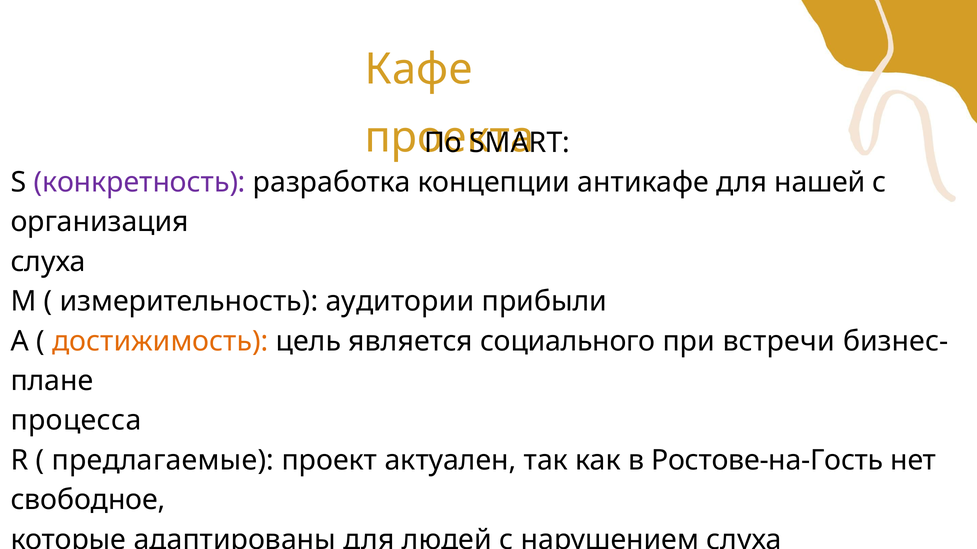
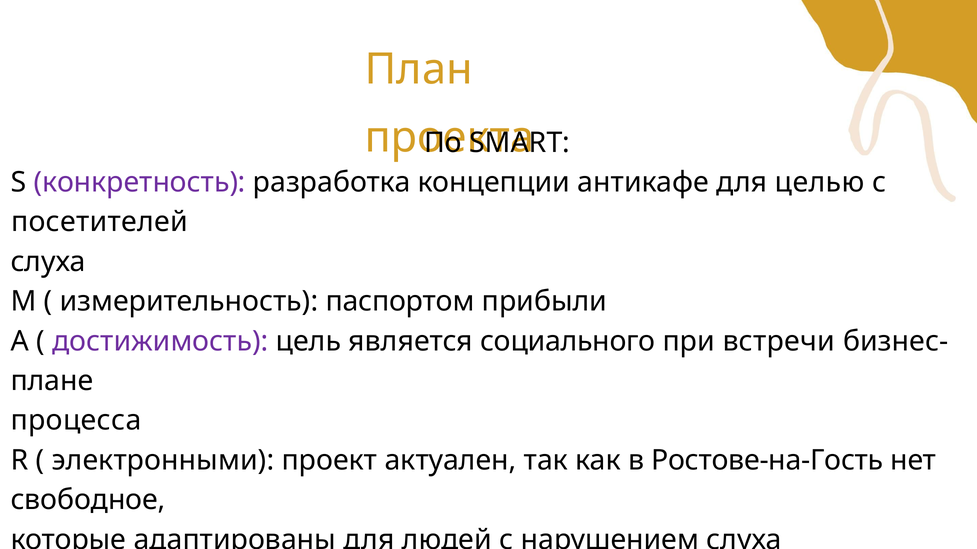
Кафе: Кафе -> План (419, 70)
нашей: нашей -> целью (820, 182)
организация: организация -> посетителей (99, 222)
аудитории: аудитории -> паспортом (400, 301)
достижимость colour: orange -> purple (160, 341)
предлагаемые: предлагаемые -> электронными (163, 460)
